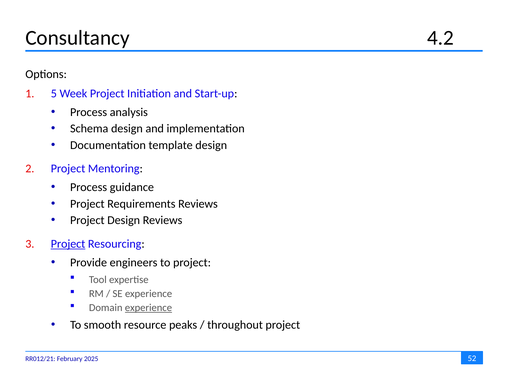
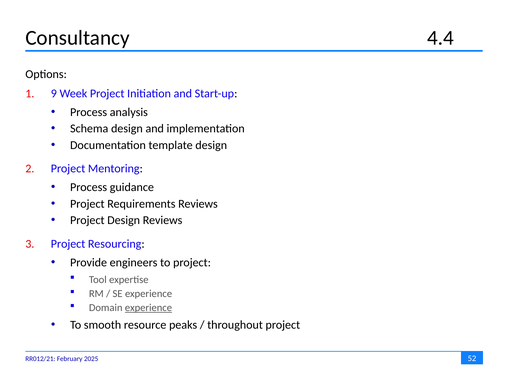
4.2: 4.2 -> 4.4 (441, 38)
5: 5 -> 9 (54, 93)
Project underline: present -> none (68, 244)
